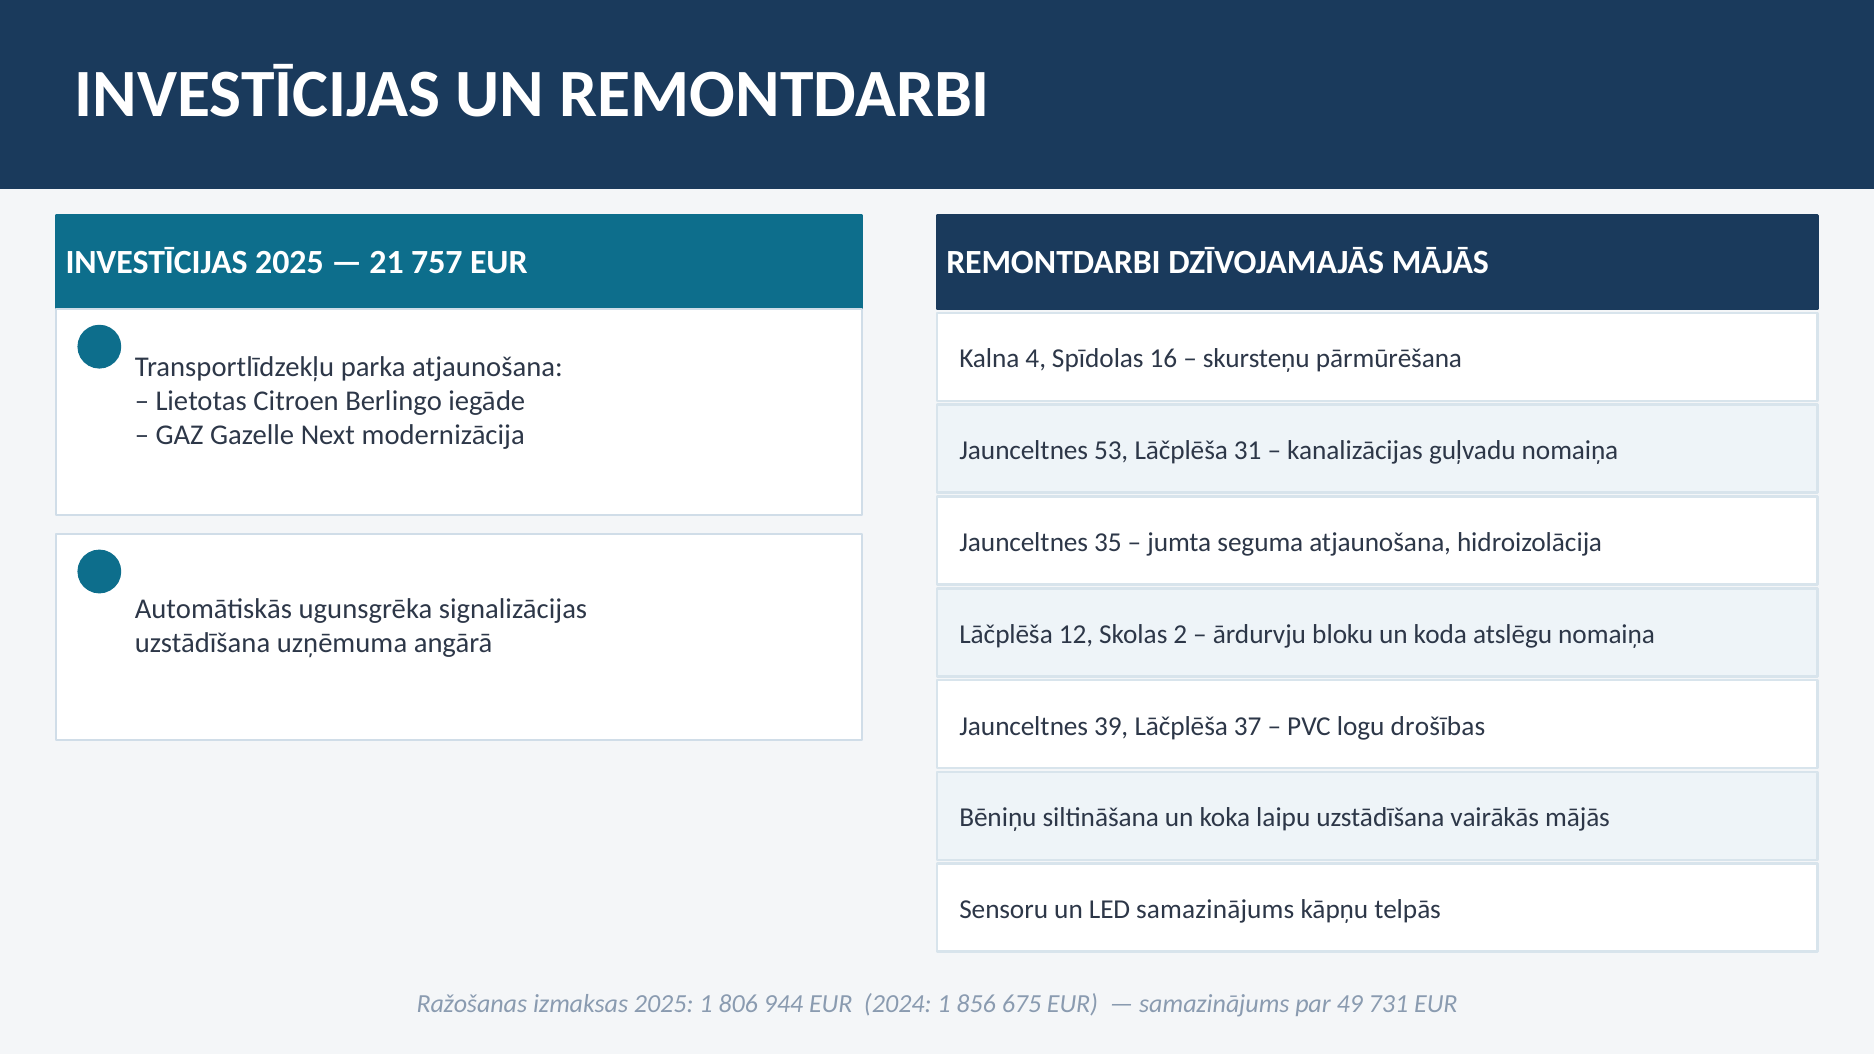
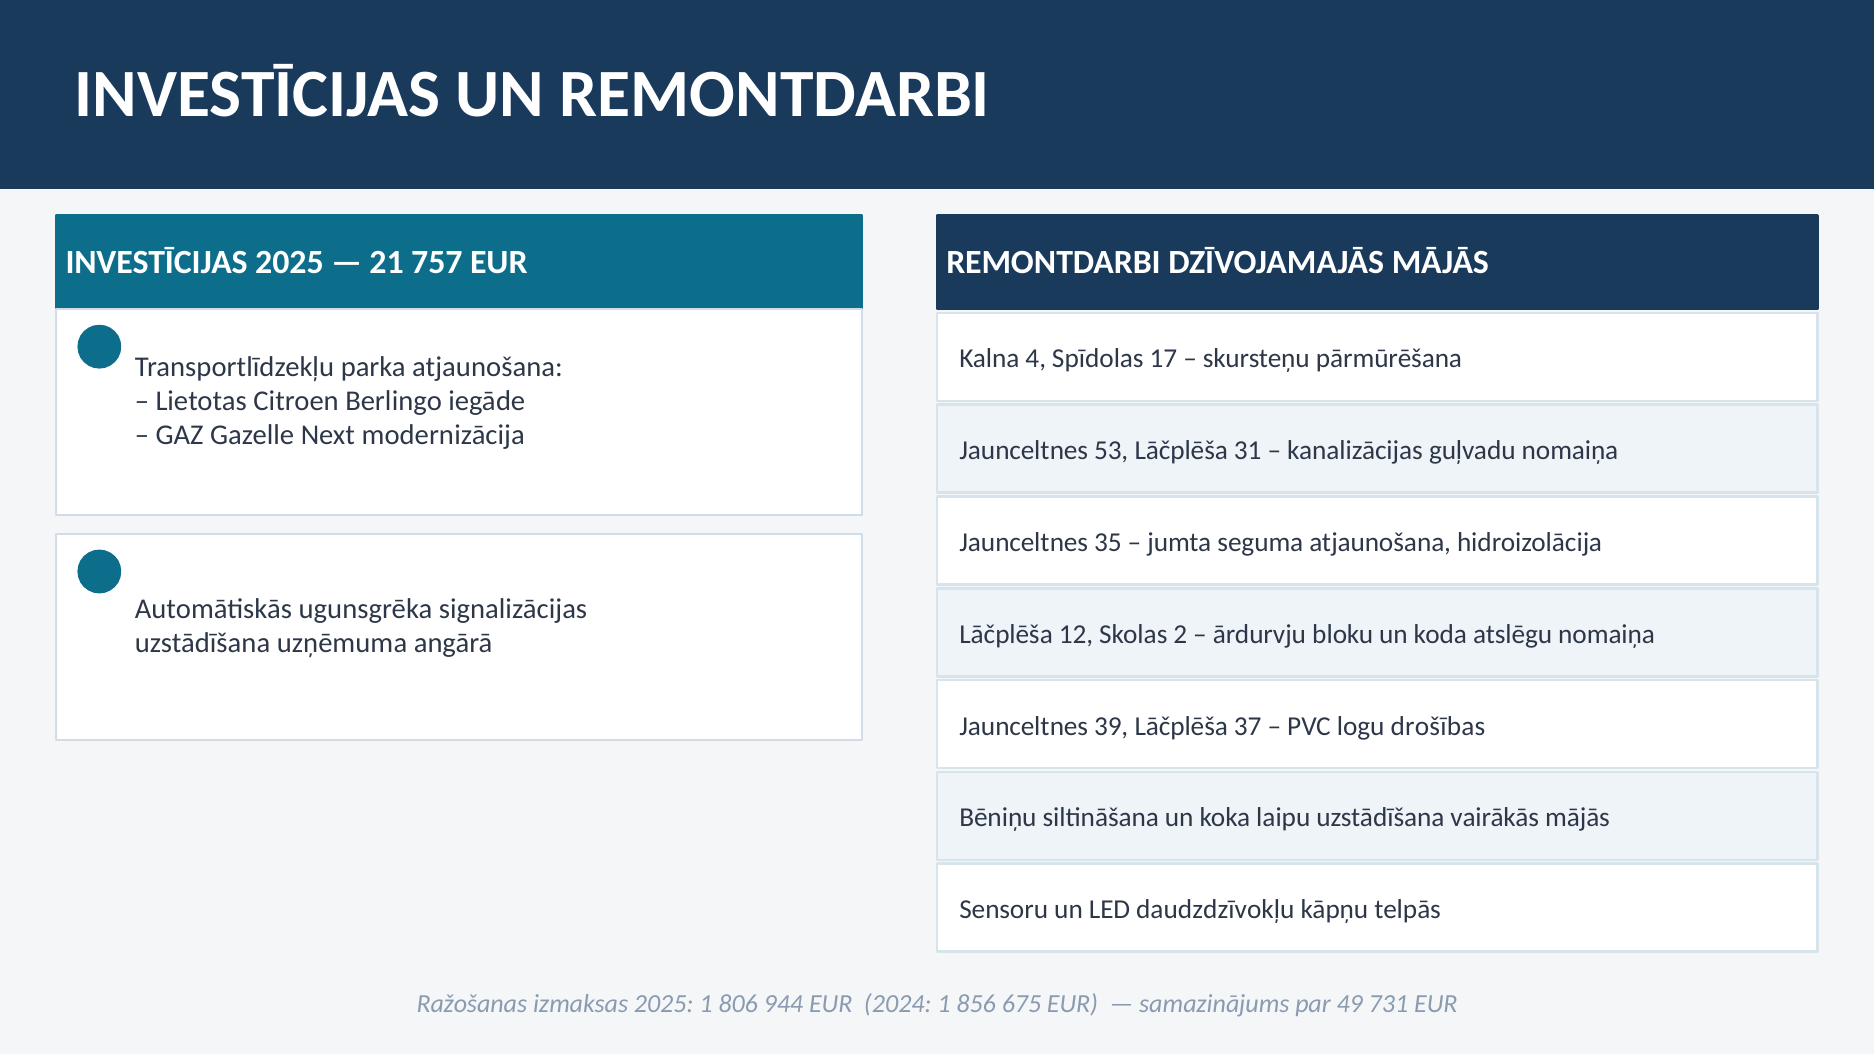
16: 16 -> 17 (1163, 359)
LED samazinājums: samazinājums -> daudzdzīvokļu (1215, 910)
